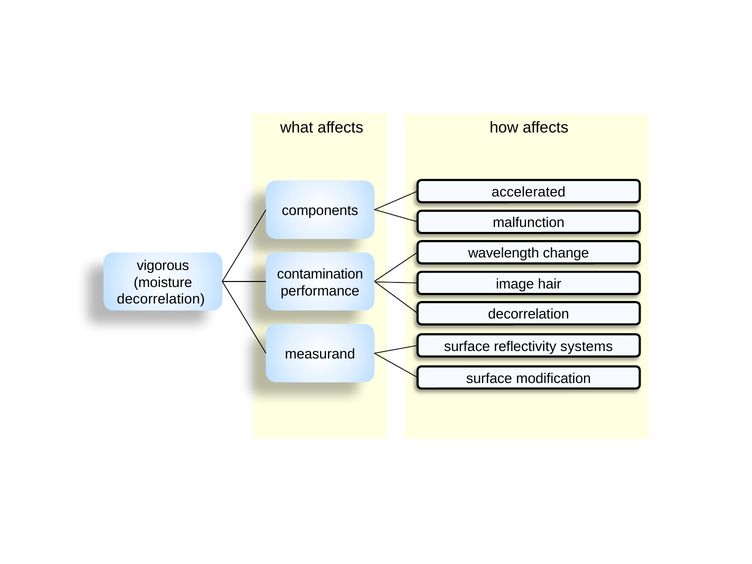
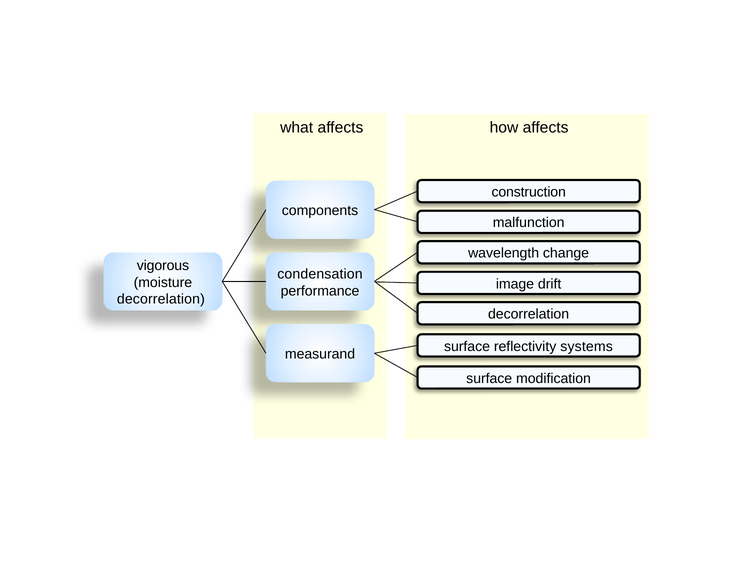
accelerated: accelerated -> construction (529, 192)
contamination: contamination -> condensation (320, 274)
hair: hair -> drift (550, 284)
